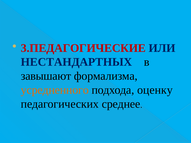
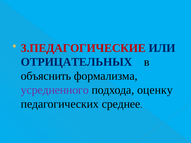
НЕСТАНДАРТНЫХ: НЕСТАНДАРТНЫХ -> ОТРИЦАТЕЛЬНЫХ (76, 62)
завышают: завышают -> объяснить (46, 76)
усредненного colour: orange -> purple (55, 90)
